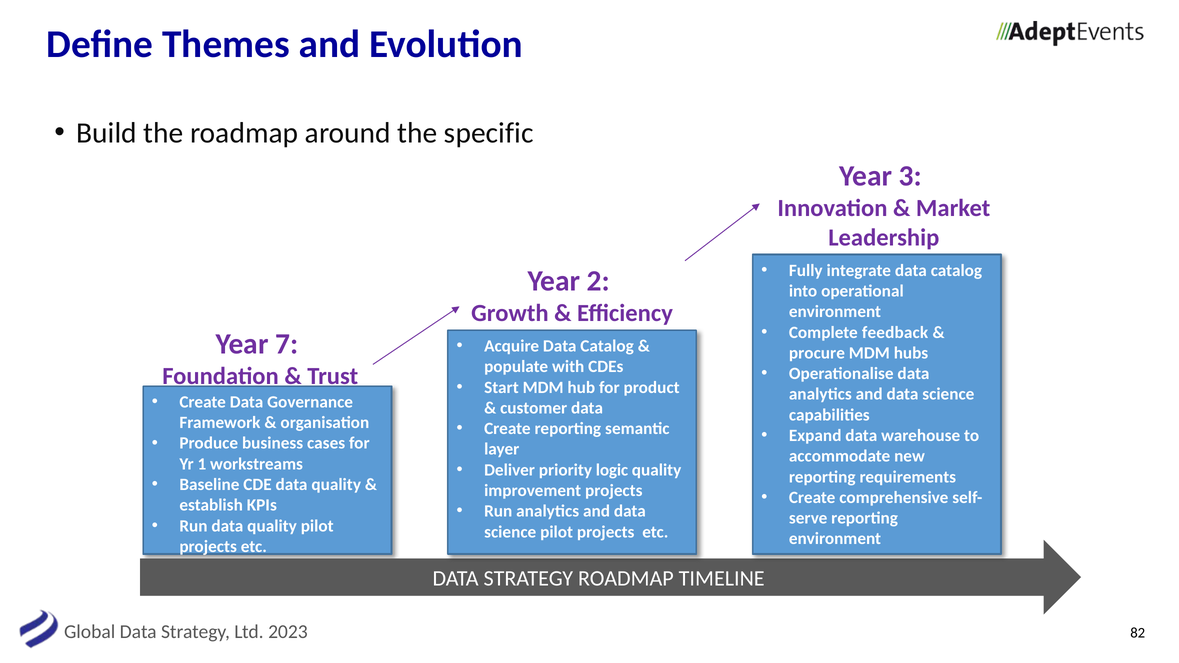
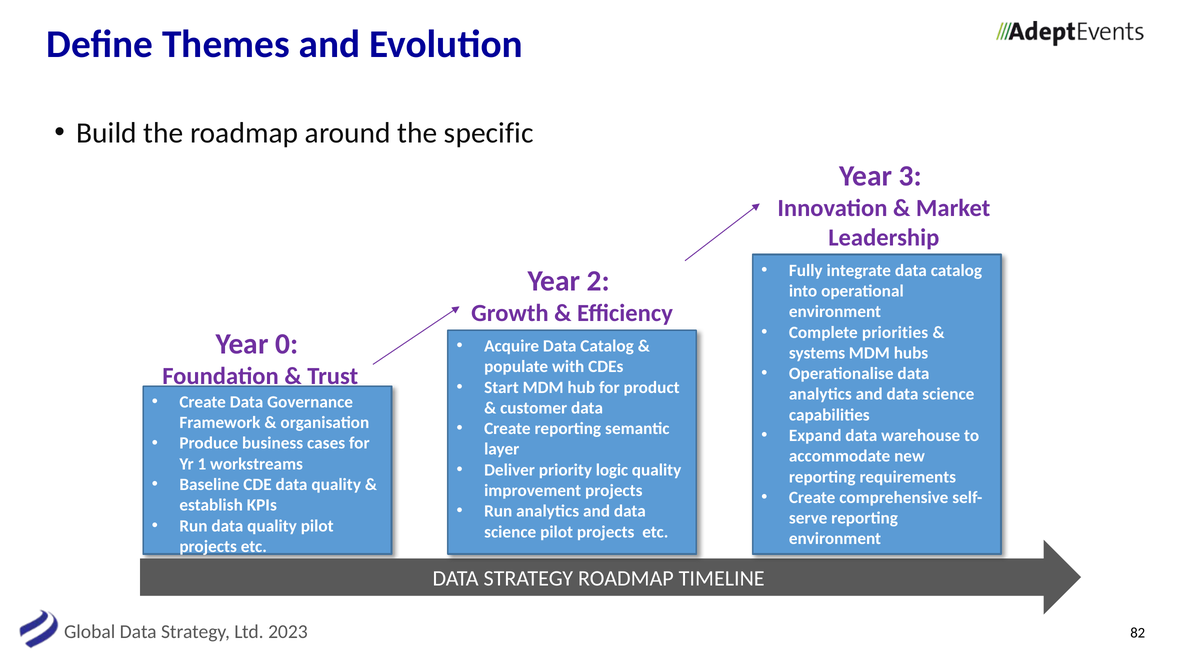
feedback: feedback -> priorities (895, 332)
7: 7 -> 0 (287, 344)
procure: procure -> systems (817, 353)
